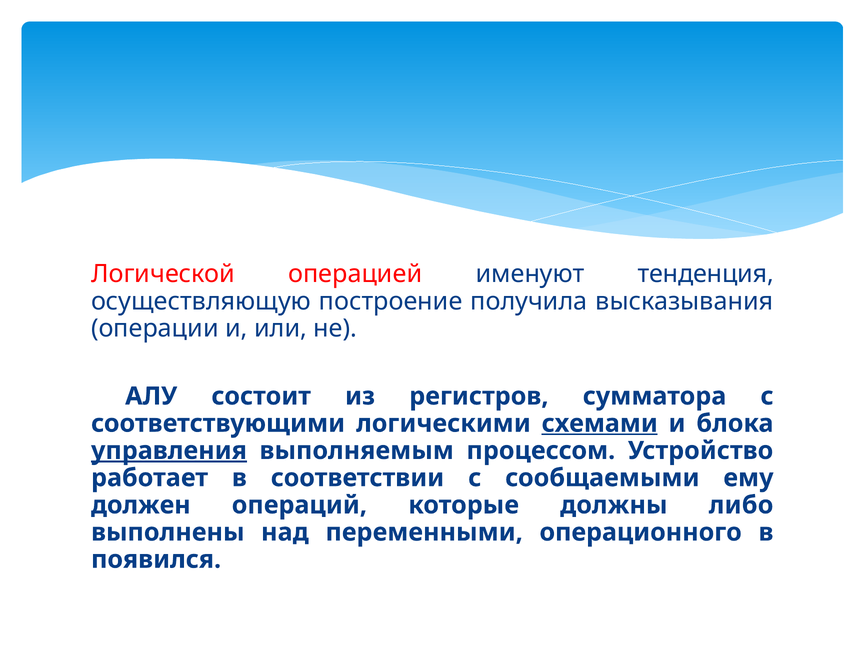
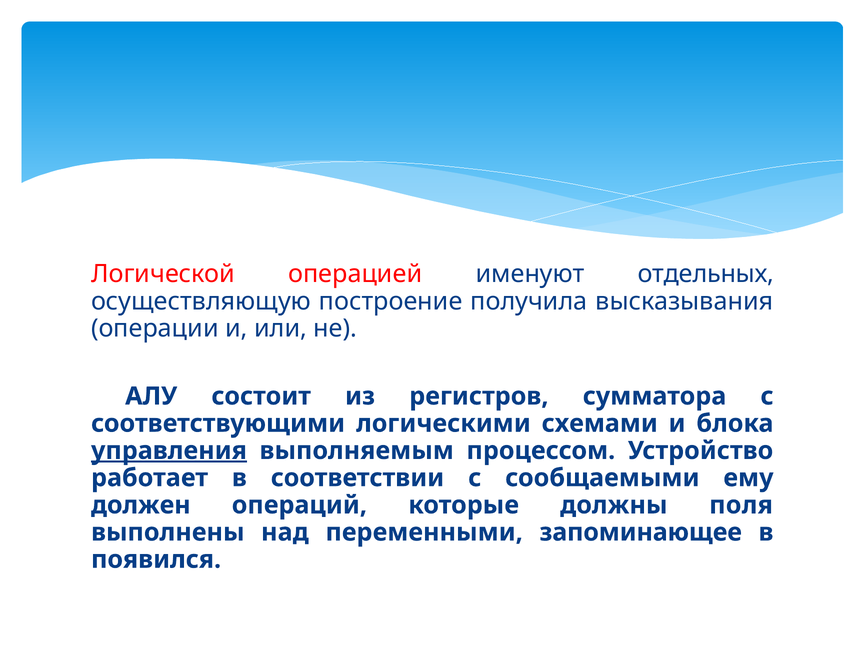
тенденция: тенденция -> отдельных (706, 274)
схемами underline: present -> none (600, 423)
либо: либо -> поля (741, 505)
операционного: операционного -> запоминающее (641, 532)
